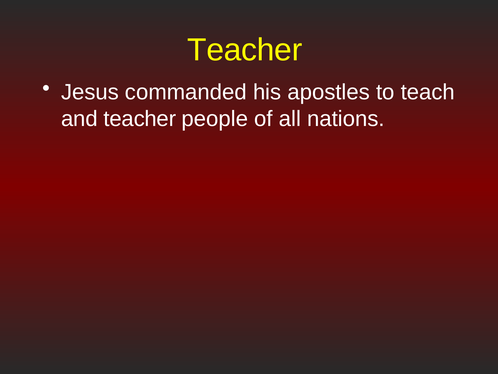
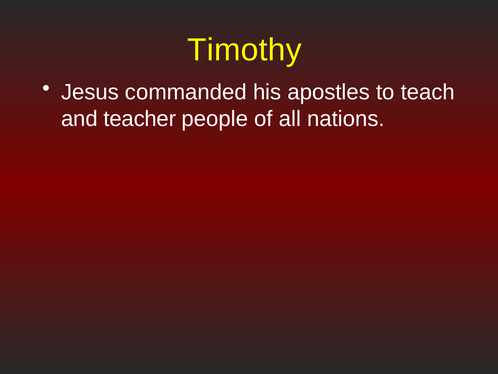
Teacher: Teacher -> Timothy (244, 50)
